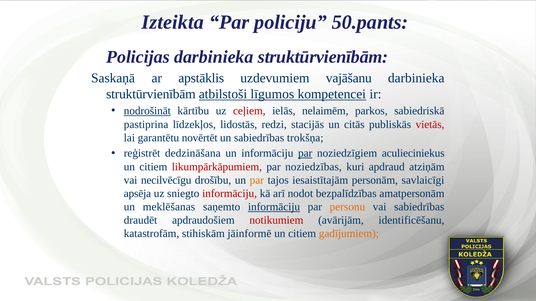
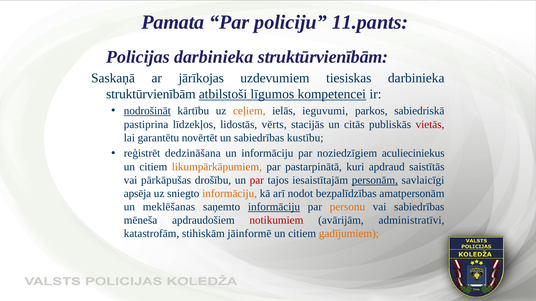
Izteikta: Izteikta -> Pamata (173, 22)
50.pants: 50.pants -> 11.pants (370, 22)
apstāklis: apstāklis -> jārīkojas (201, 78)
vajāšanu: vajāšanu -> tiesiskas (349, 78)
ceļiem colour: red -> orange (249, 111)
nelaimēm: nelaimēm -> ieguvumi (325, 111)
redzi: redzi -> vērts (274, 125)
trokšņa: trokšņa -> kustību (305, 138)
par underline: present -> none (305, 154)
likumpārkāpumiem colour: red -> orange (217, 167)
noziedzības: noziedzības -> pastarpinātā (314, 167)
atziņām: atziņām -> saistītās (427, 167)
necilvēcīgu: necilvēcīgu -> pārkāpušas (166, 180)
par colour: orange -> red (257, 180)
personām underline: none -> present (375, 180)
informāciju colour: red -> orange (230, 194)
draudēt: draudēt -> mēneša (141, 221)
identificēšanu: identificēšanu -> administratīvi (411, 221)
